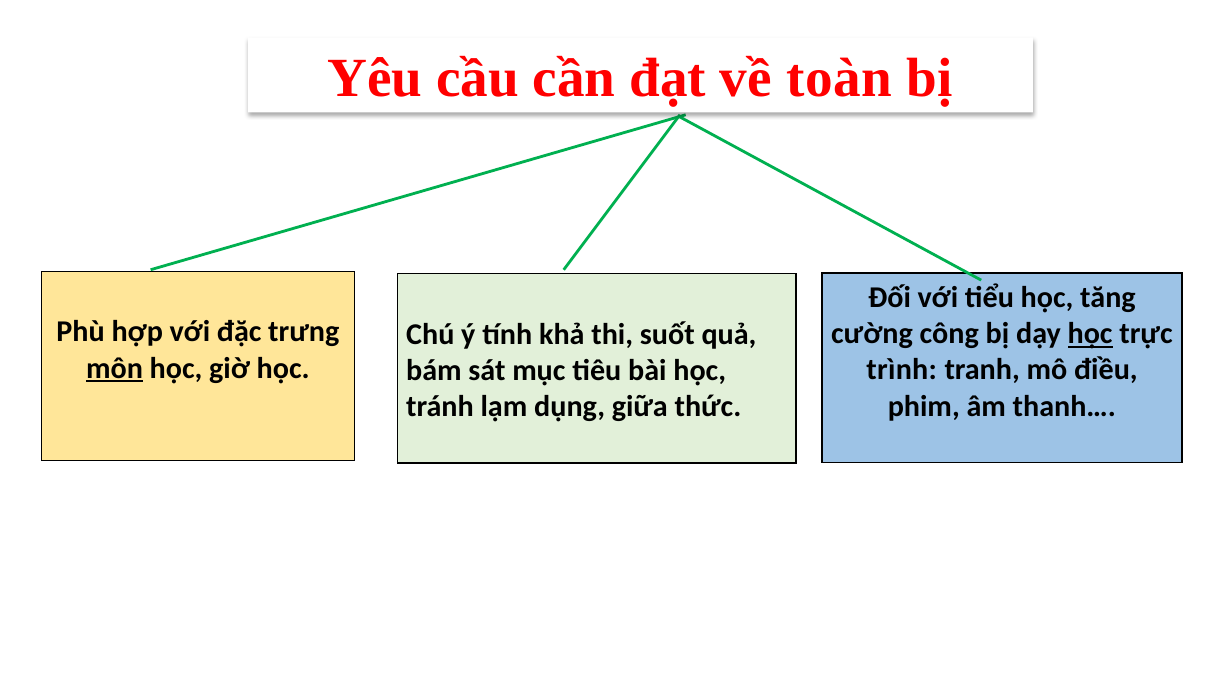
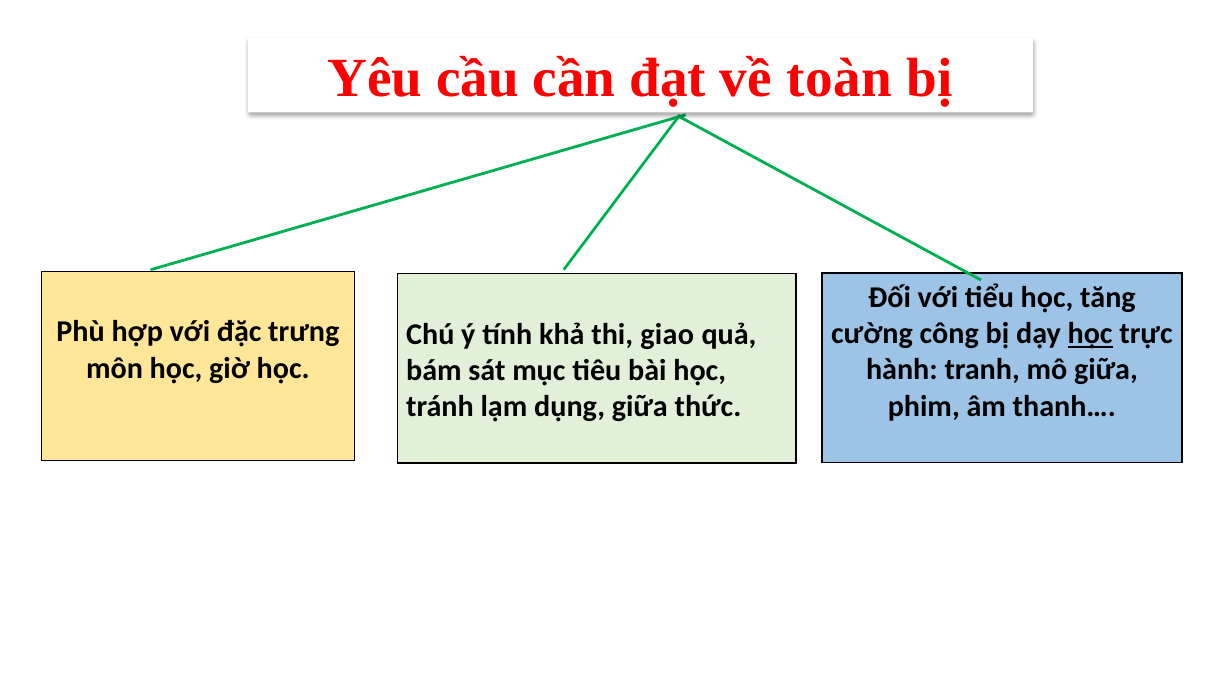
suốt: suốt -> giao (667, 334)
môn underline: present -> none (115, 368)
trình: trình -> hành (902, 370)
mô điều: điều -> giữa (1106, 370)
